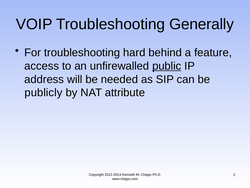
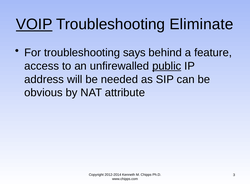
VOIP underline: none -> present (34, 24)
Generally: Generally -> Eliminate (201, 24)
hard: hard -> says (134, 52)
publicly: publicly -> obvious (44, 92)
